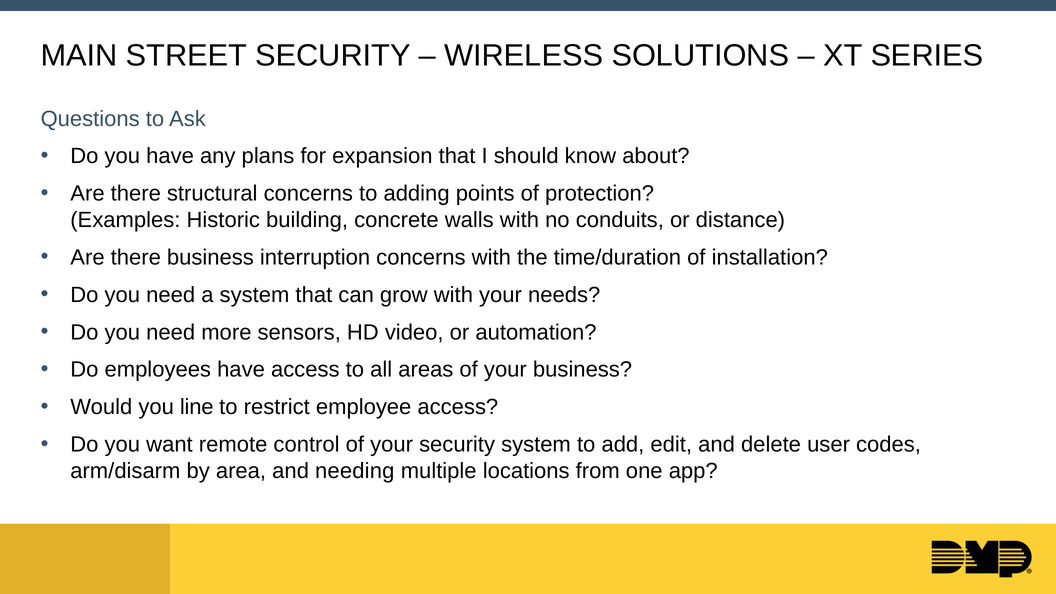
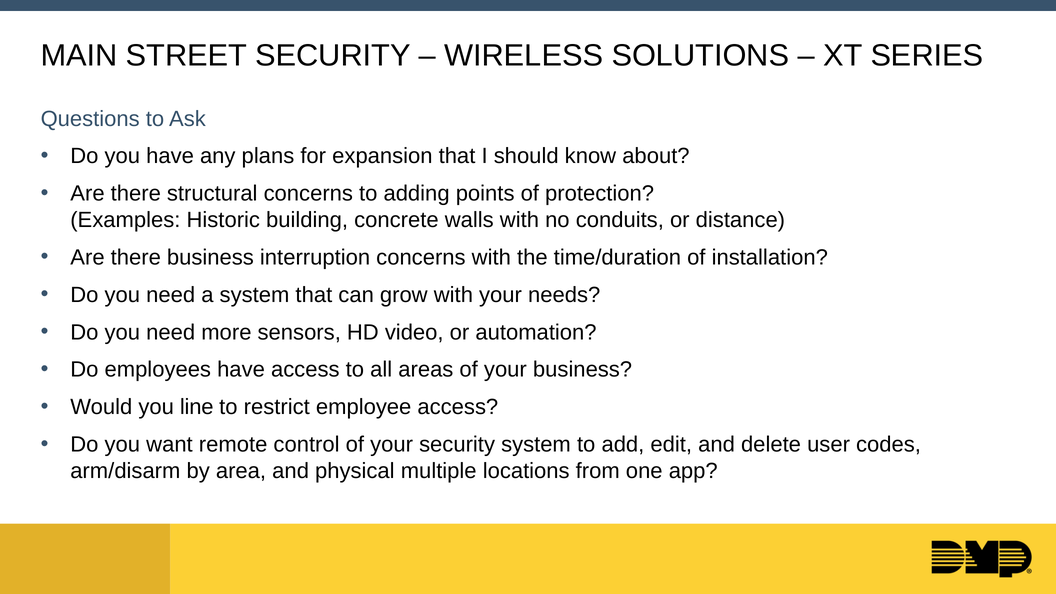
needing: needing -> physical (355, 471)
